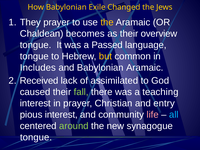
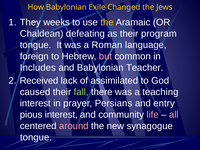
They prayer: prayer -> weeks (57, 22)
becomes: becomes -> defeating (85, 34)
overview: overview -> program (159, 34)
Passed: Passed -> Roman (107, 45)
tongue: tongue -> foreign (34, 56)
but colour: yellow -> pink (105, 56)
Babylonian Aramaic: Aramaic -> Teacher (145, 68)
Christian: Christian -> Persians (114, 103)
all colour: light blue -> pink (174, 115)
around colour: light green -> pink (74, 126)
